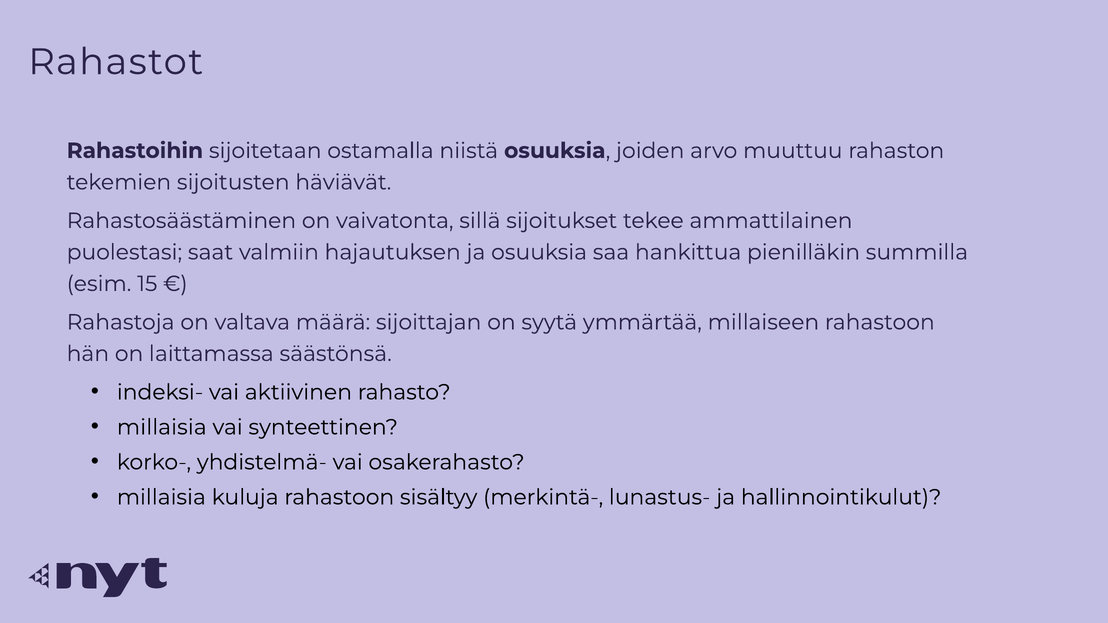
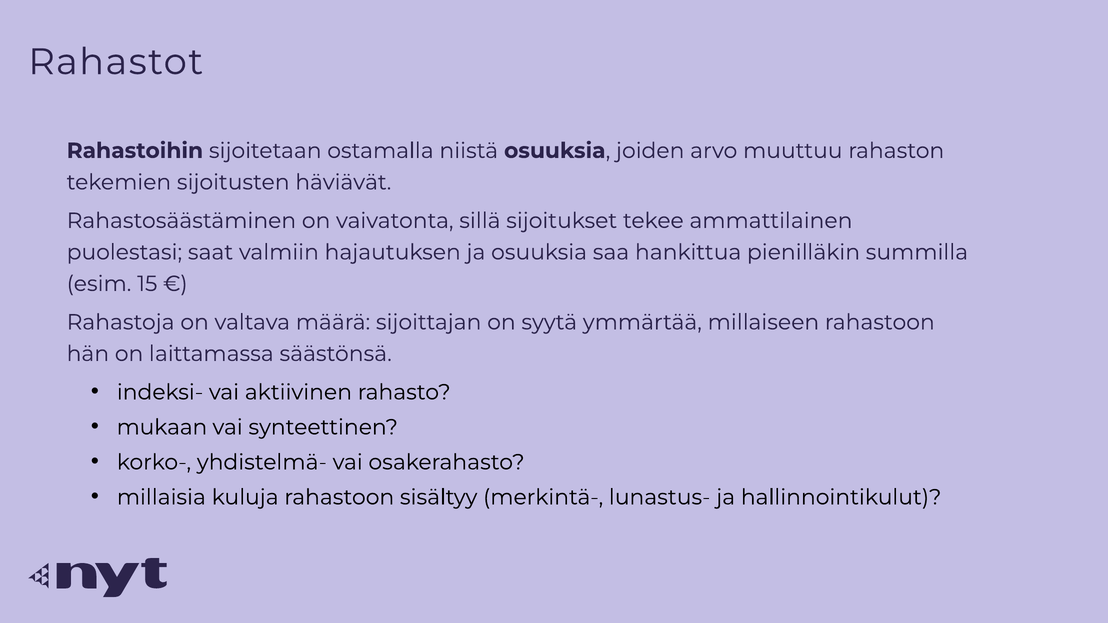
millaisia: millaisia -> mukaan (162, 427)
